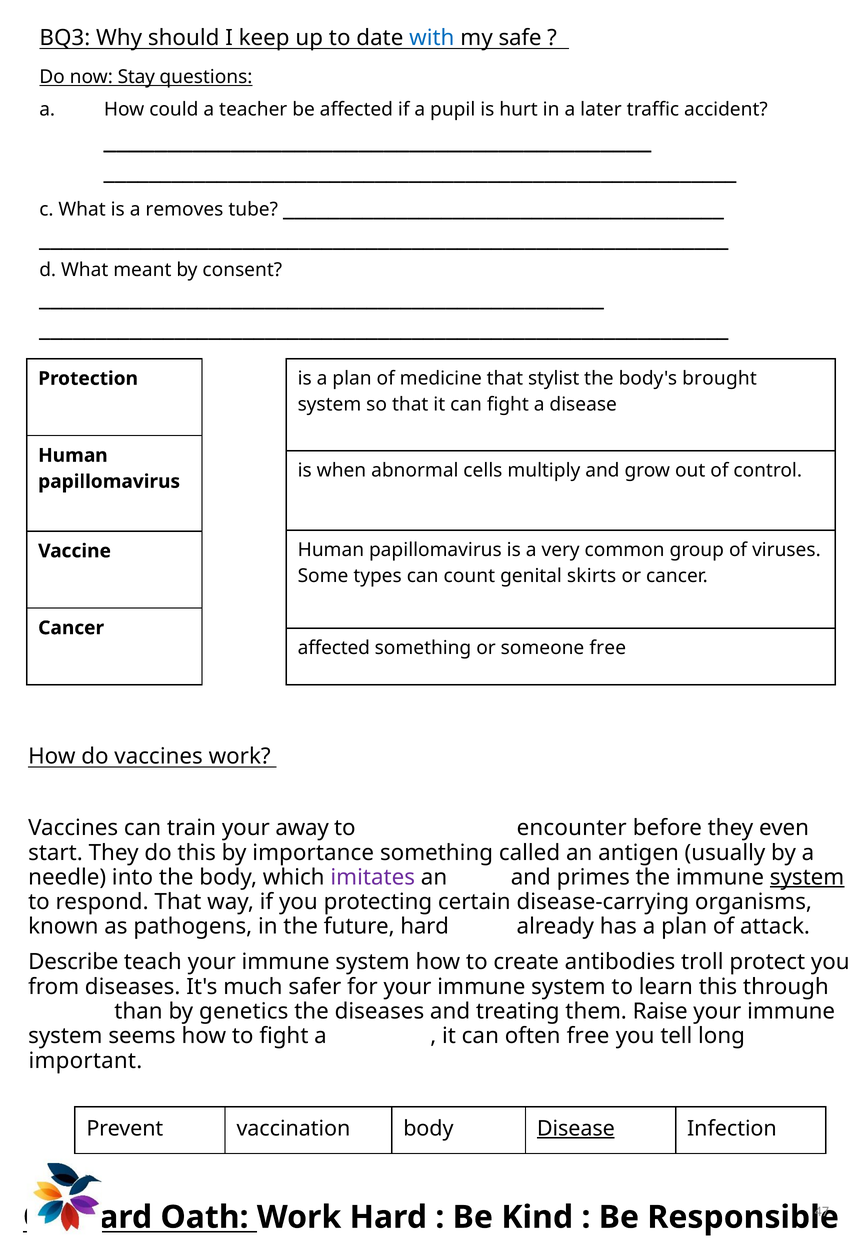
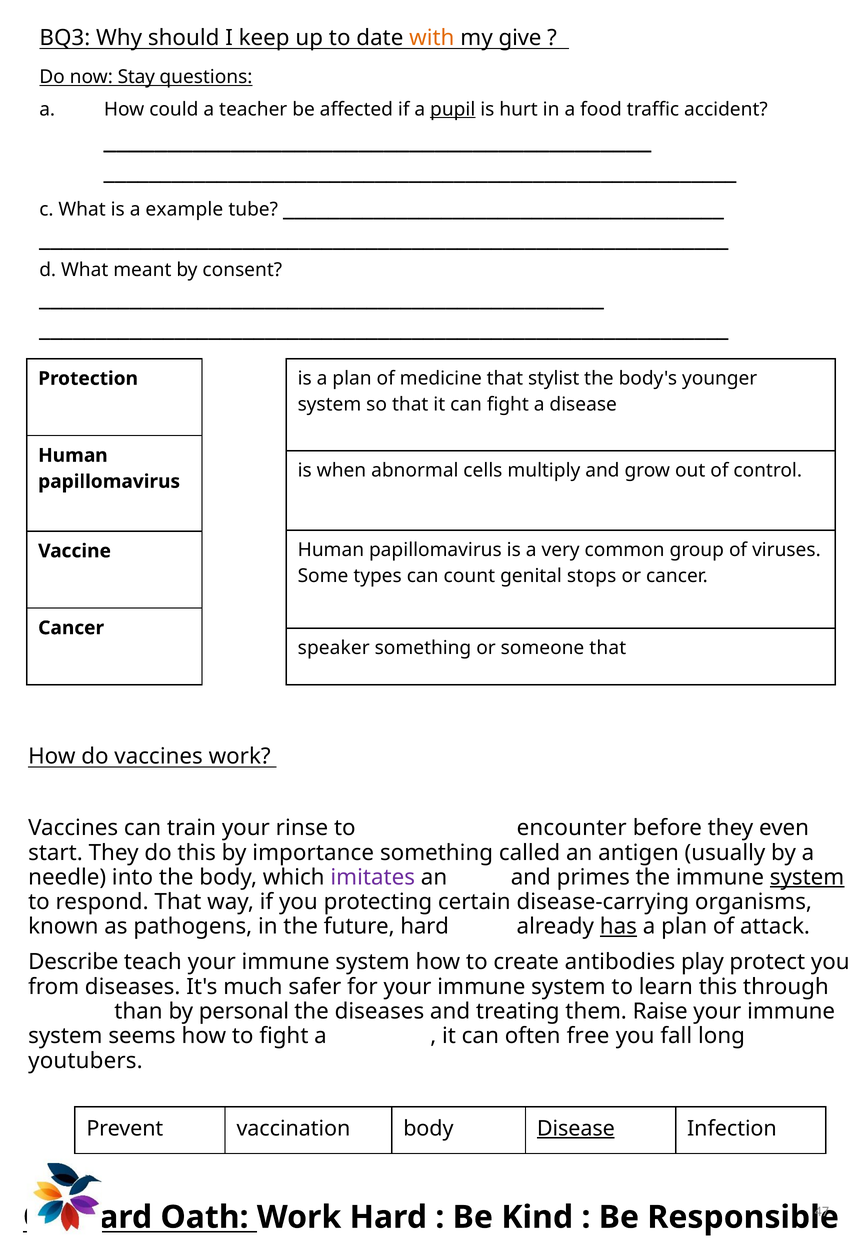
with colour: blue -> orange (432, 38)
safe: safe -> give (520, 38)
pupil underline: none -> present (453, 109)
later: later -> food (601, 109)
removes: removes -> example (184, 210)
brought: brought -> younger (720, 379)
skirts: skirts -> stops (592, 576)
affected: affected -> speaker (334, 648)
someone free: free -> that (608, 648)
away: away -> rinse (302, 828)
has underline: none -> present (618, 927)
troll: troll -> play (702, 962)
genetics: genetics -> personal (244, 1011)
tell: tell -> fall (676, 1036)
important: important -> youtubers (85, 1061)
